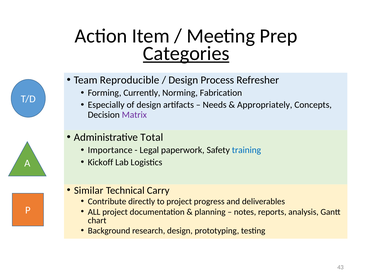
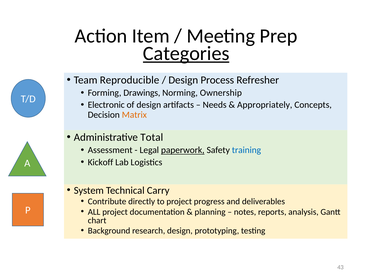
Currently: Currently -> Drawings (142, 93)
Fabrication: Fabrication -> Ownership (221, 93)
Especially: Especially -> Electronic (106, 105)
Matrix colour: purple -> orange (134, 115)
Importance: Importance -> Assessment (110, 150)
paperwork underline: none -> present (183, 150)
Similar: Similar -> System (89, 190)
